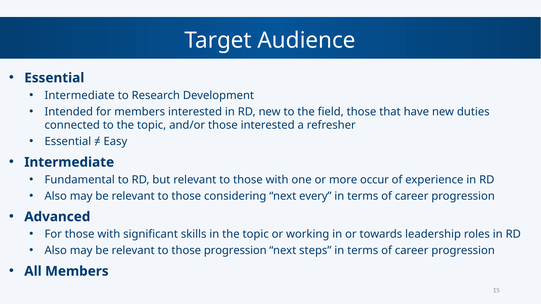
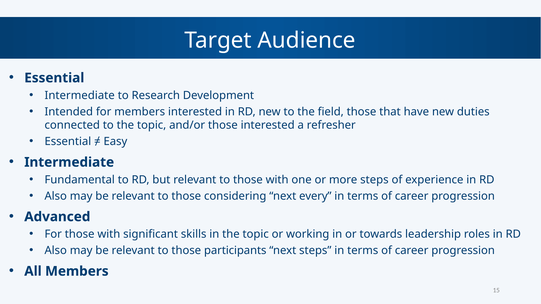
more occur: occur -> steps (374, 180)
those progression: progression -> participants (235, 251)
